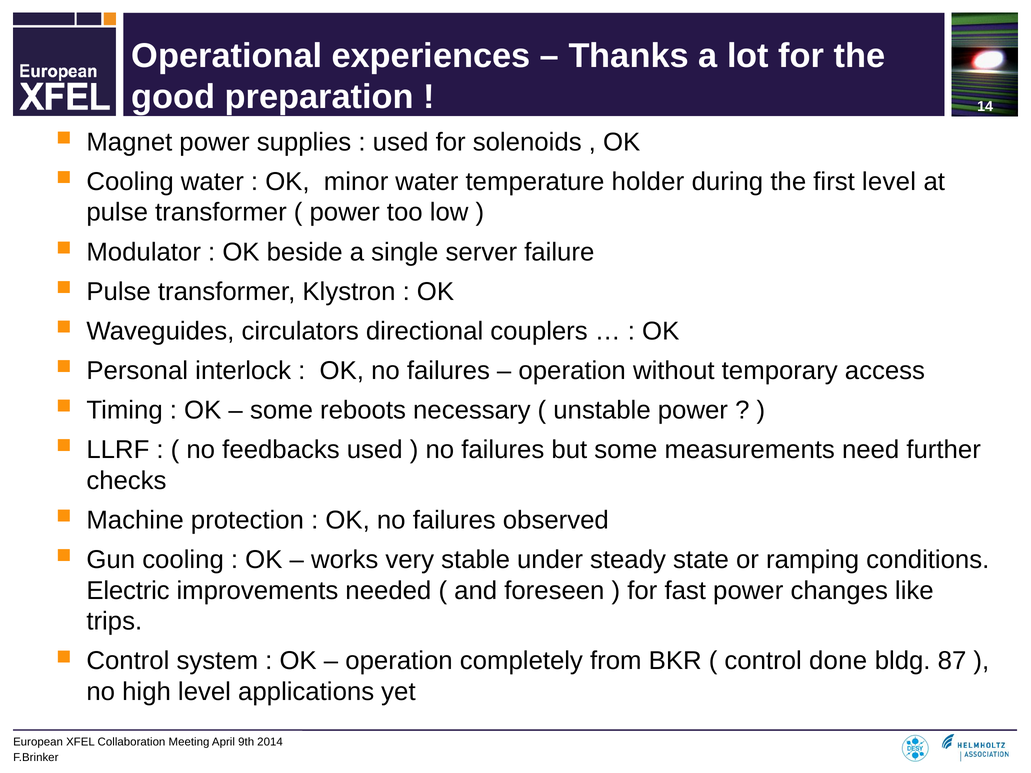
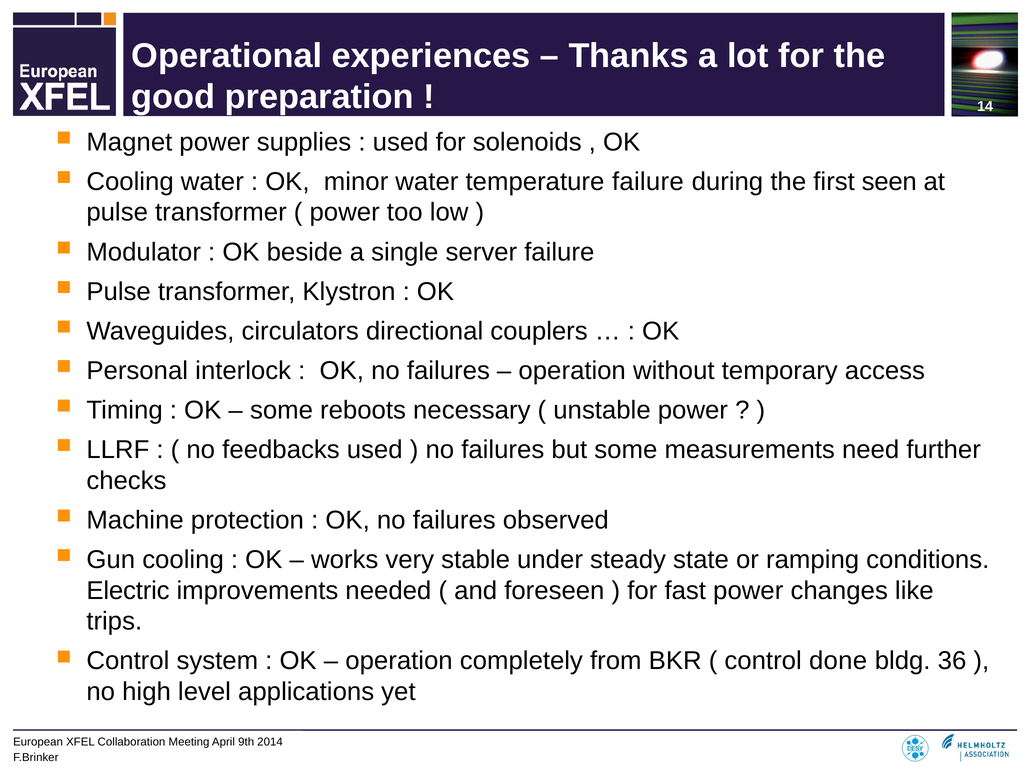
temperature holder: holder -> failure (648, 182)
first level: level -> seen (889, 182)
87: 87 -> 36 (952, 661)
